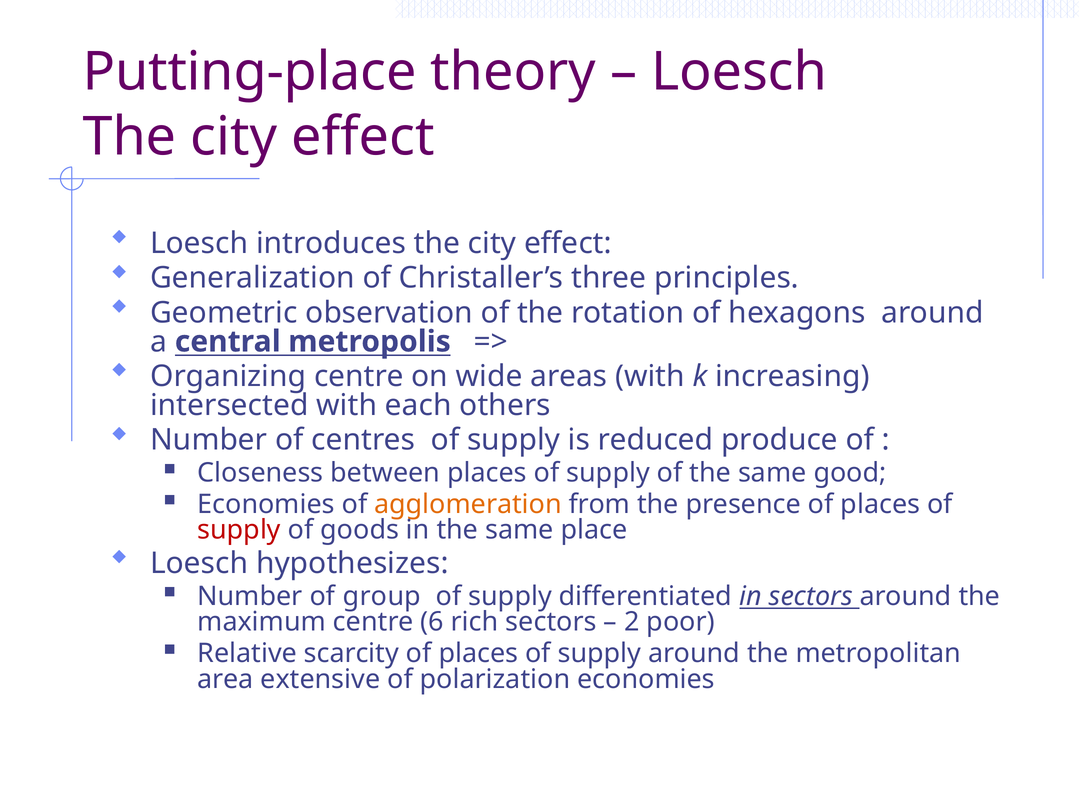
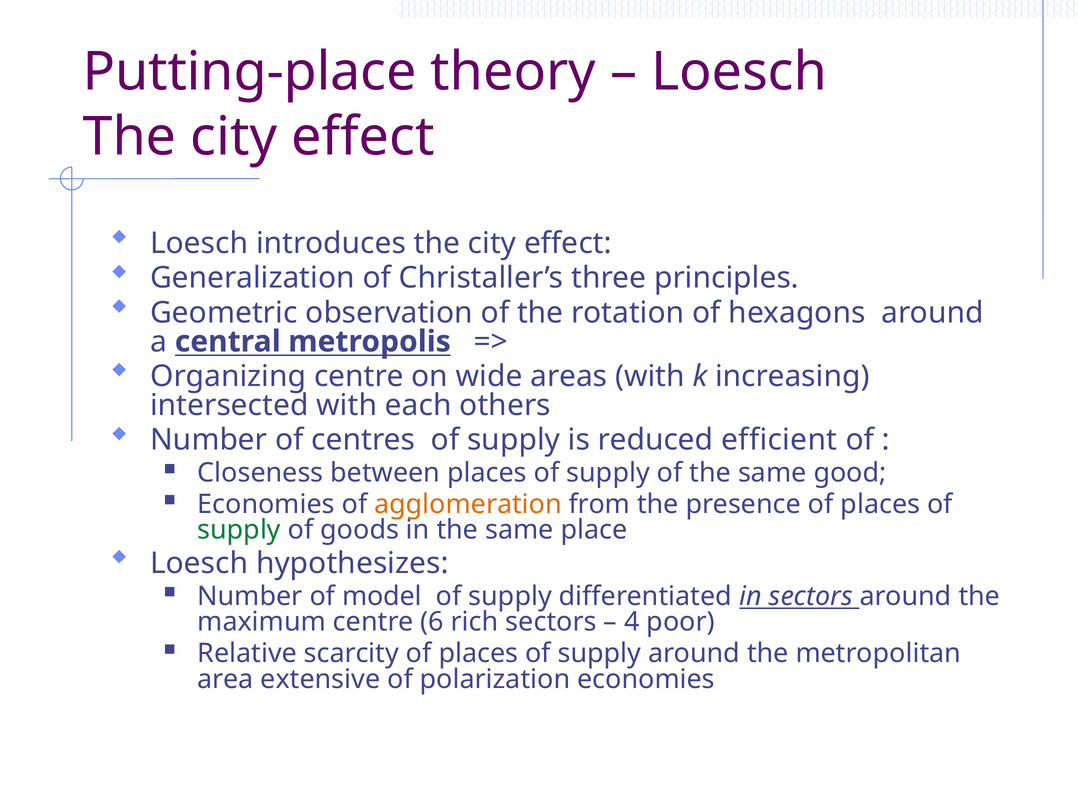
produce: produce -> efficient (779, 440)
supply colour: red -> green (239, 530)
group: group -> model (382, 596)
2: 2 -> 4 (632, 622)
